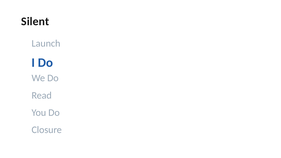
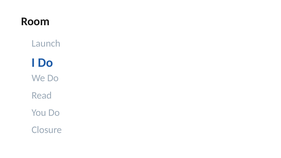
Silent: Silent -> Room (35, 22)
